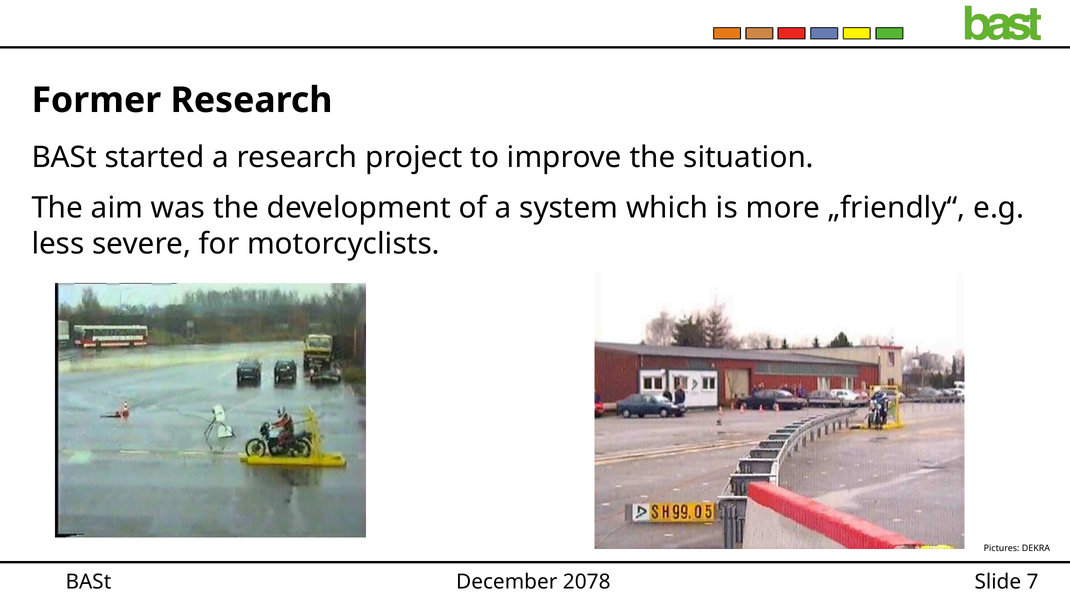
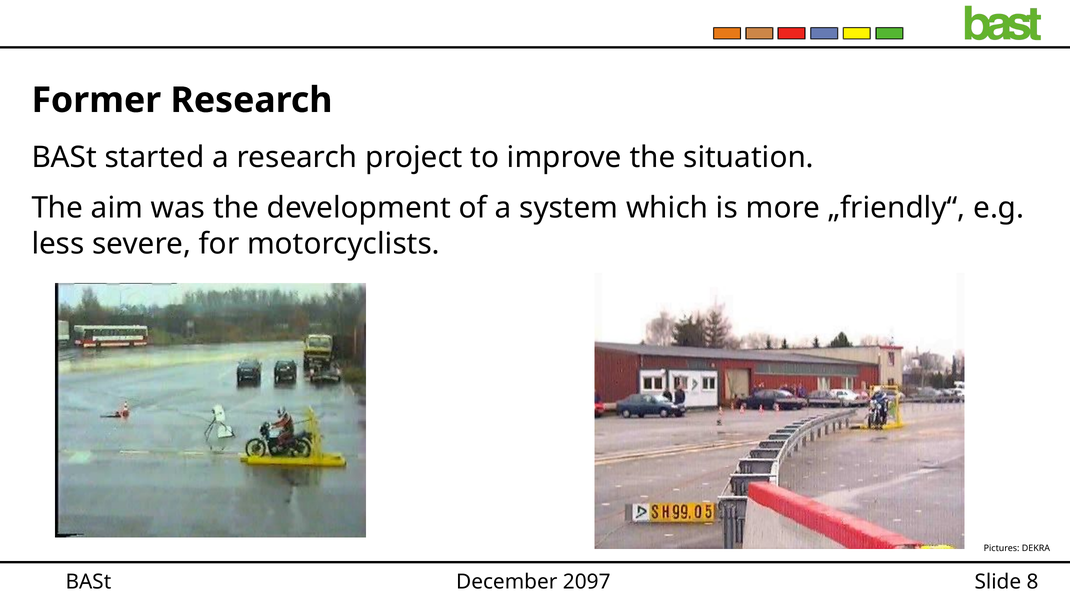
2078: 2078 -> 2097 (587, 582)
7: 7 -> 8 (1033, 582)
